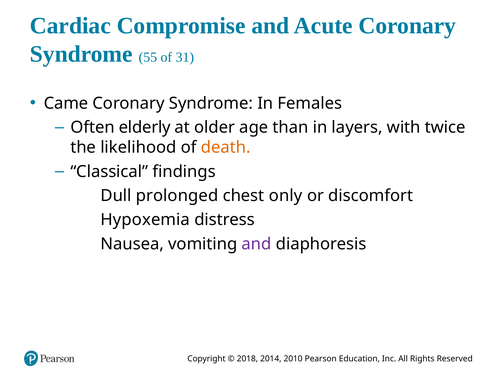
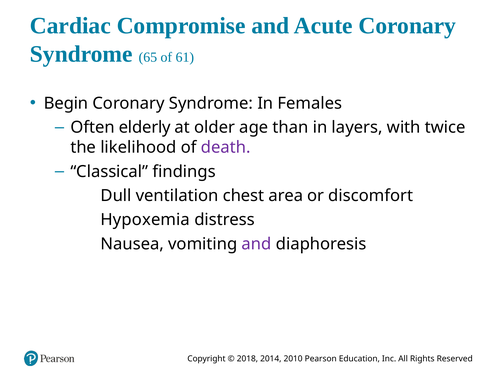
55: 55 -> 65 (148, 57)
31: 31 -> 61 (185, 57)
Came: Came -> Begin (66, 103)
death colour: orange -> purple (226, 148)
prolonged: prolonged -> ventilation (177, 196)
only: only -> area (286, 196)
